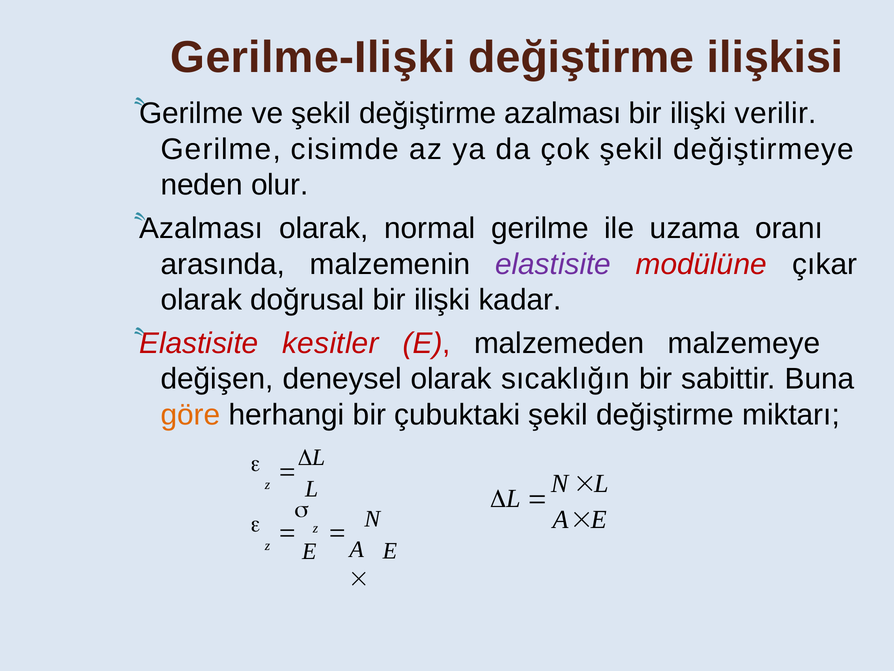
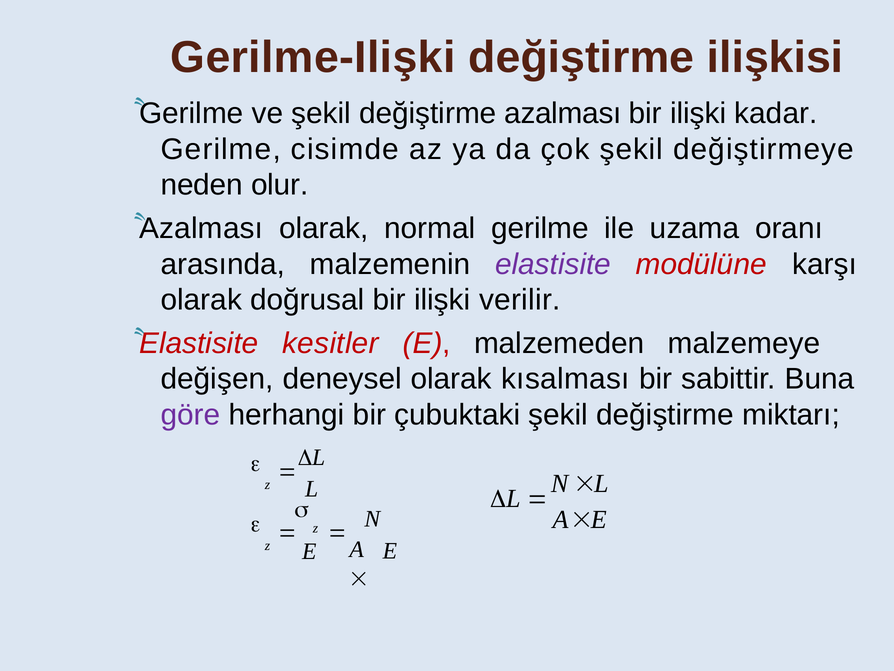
verilir: verilir -> kadar (776, 113)
çıkar: çıkar -> karşı (825, 264)
kadar: kadar -> verilir (520, 300)
sıcaklığın: sıcaklığın -> kısalması (565, 379)
göre colour: orange -> purple (191, 415)
